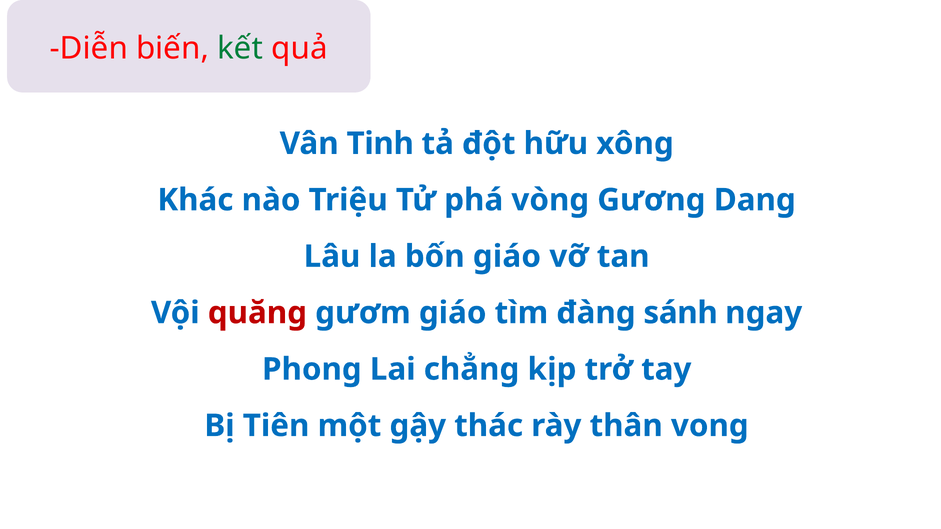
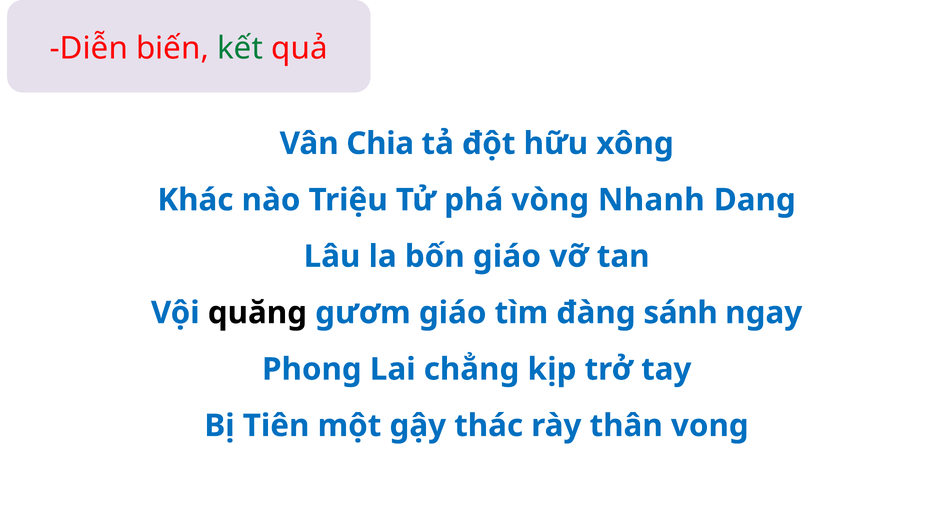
Tinh: Tinh -> Chia (380, 144)
Gương: Gương -> Nhanh (651, 200)
quăng colour: red -> black (257, 313)
